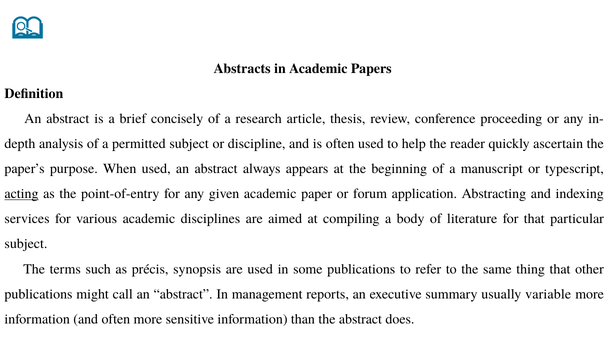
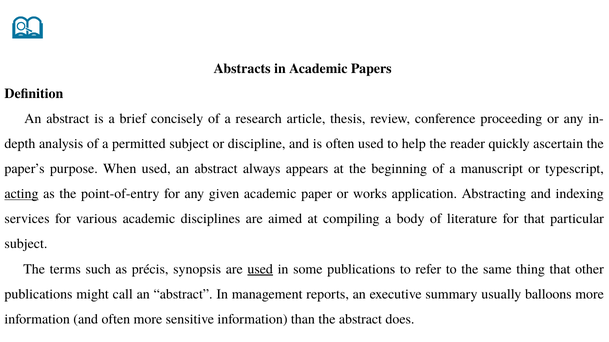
forum: forum -> works (370, 194)
used underline: none -> present (260, 269)
variable: variable -> balloons (548, 294)
